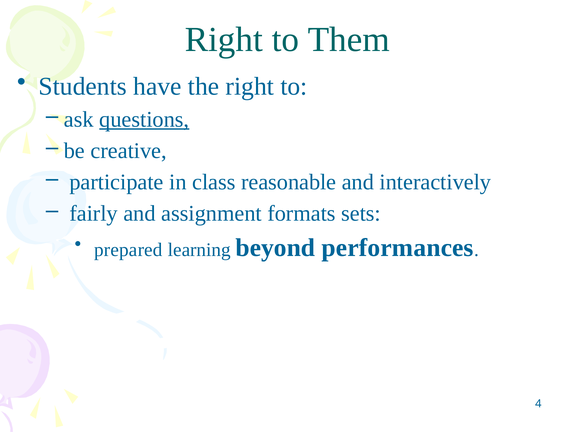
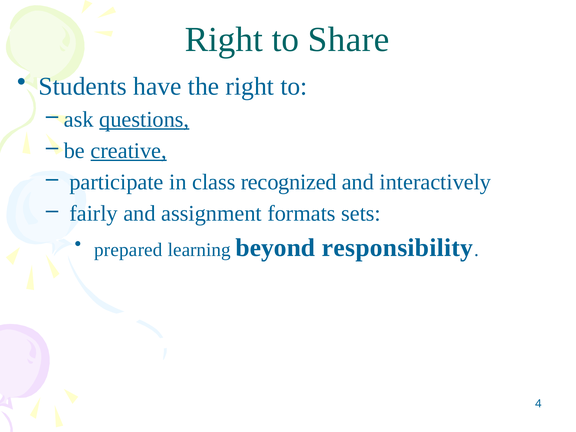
Them: Them -> Share (349, 40)
creative underline: none -> present (129, 151)
reasonable: reasonable -> recognized (289, 182)
performances: performances -> responsibility (398, 248)
